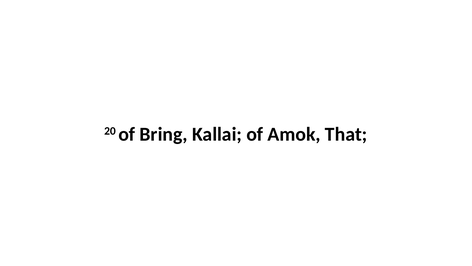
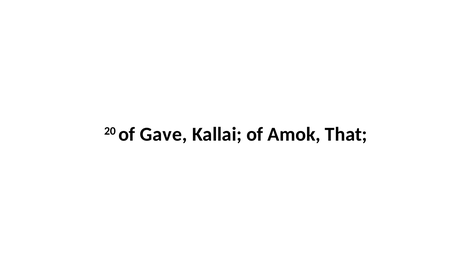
Bring: Bring -> Gave (164, 134)
